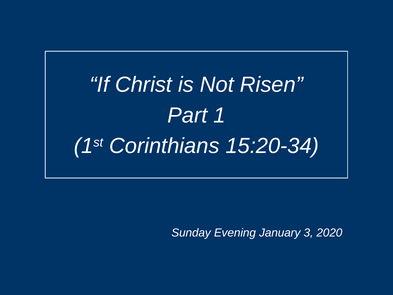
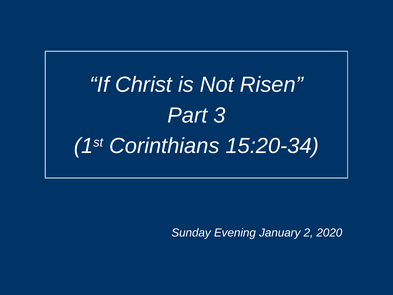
1: 1 -> 3 (219, 115)
3: 3 -> 2 (308, 233)
